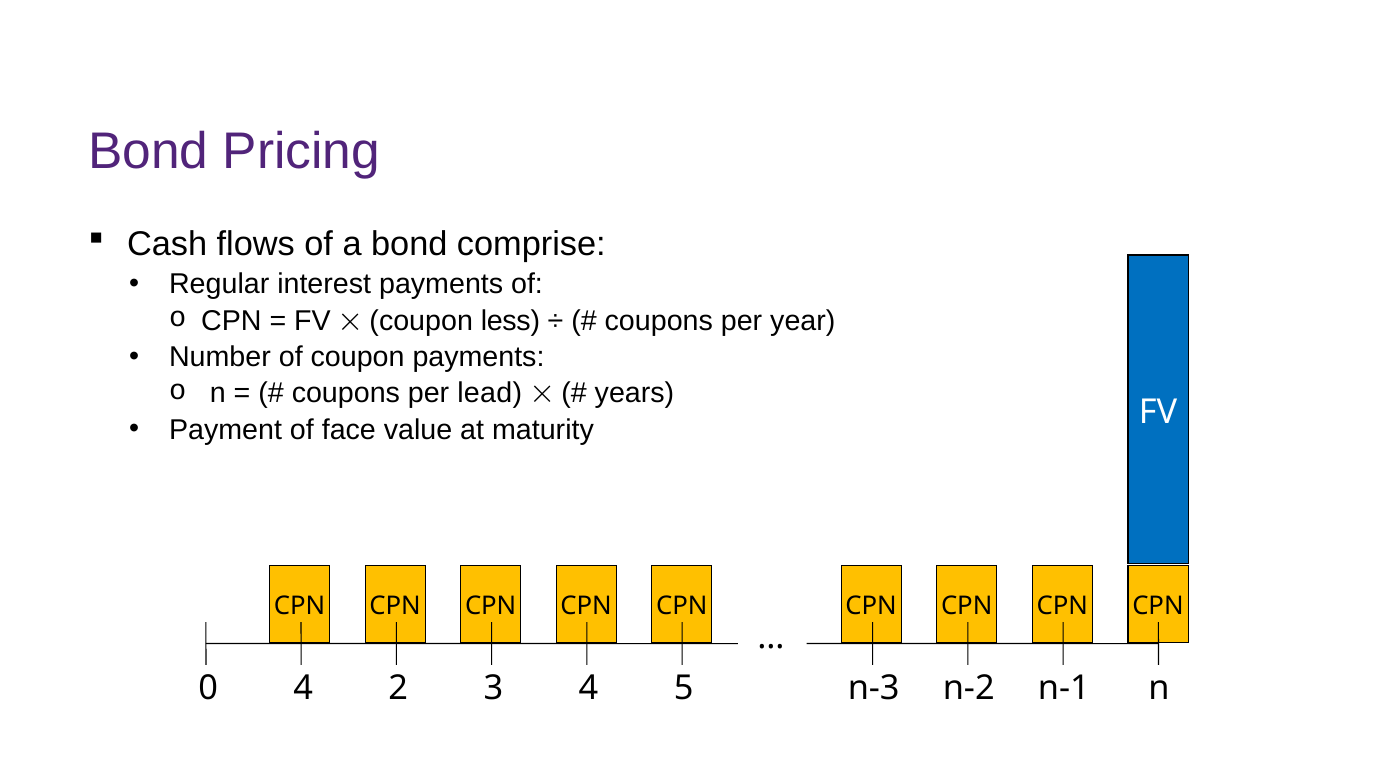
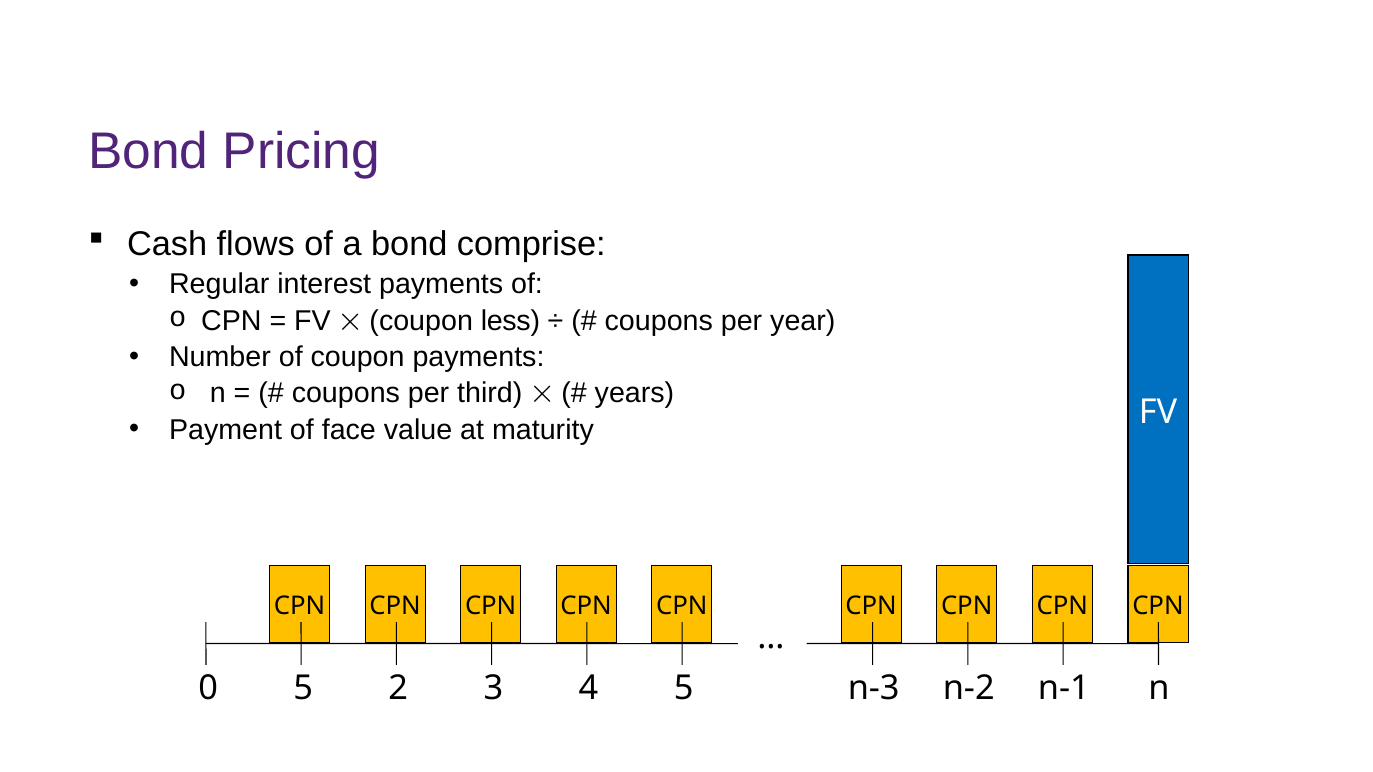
lead: lead -> third (490, 393)
0 4: 4 -> 5 (303, 689)
